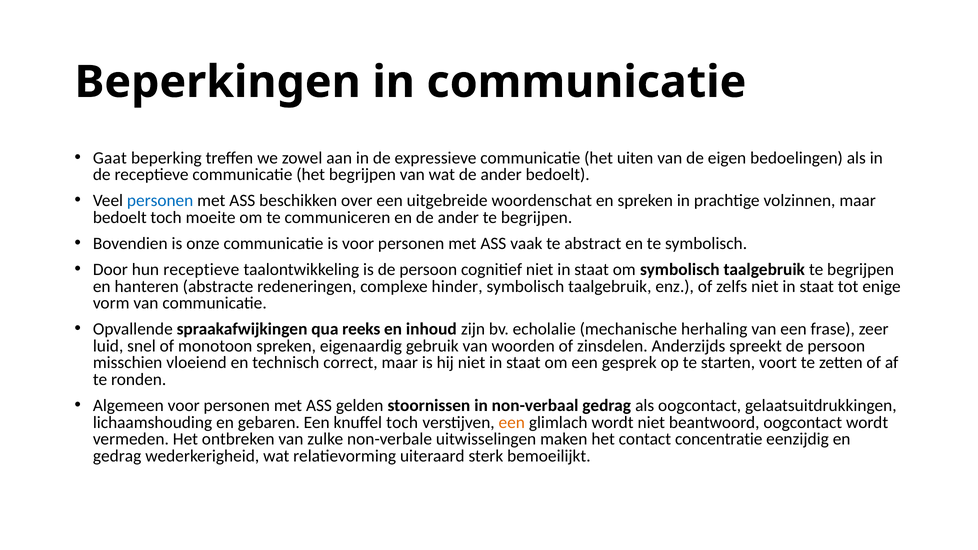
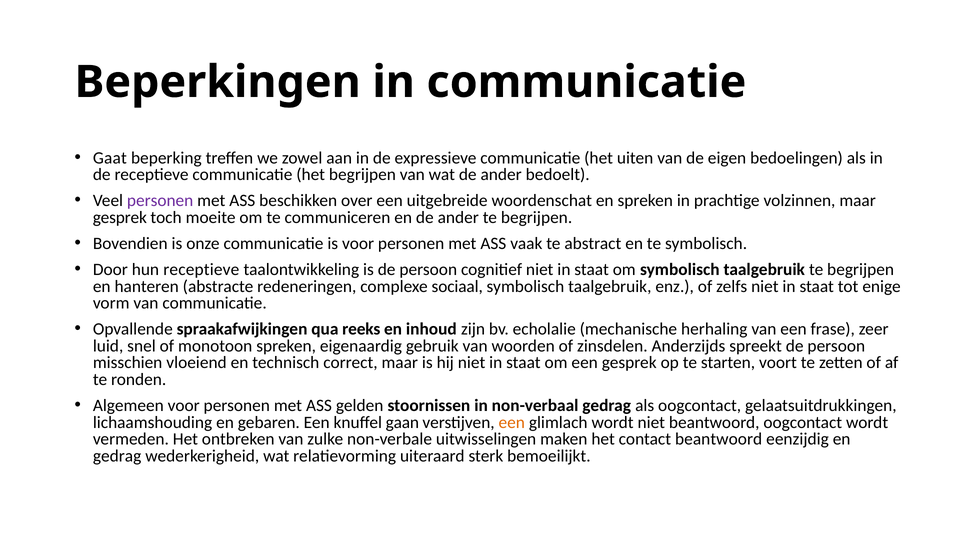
personen colour: blue -> purple (160, 201)
bedoelt: bedoelt -> gesprek (120, 218)
hinder: hinder -> sociaal (457, 286)
knuffel toch: toch -> gaan (402, 423)
contact concentratie: concentratie -> beantwoord (719, 439)
